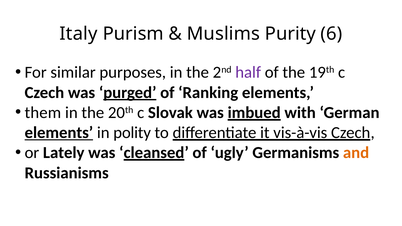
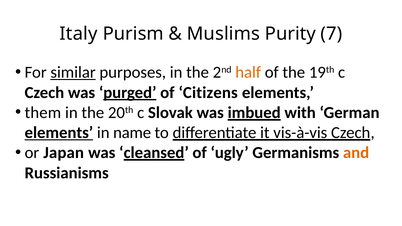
6: 6 -> 7 (331, 34)
similar underline: none -> present (73, 72)
half colour: purple -> orange (248, 72)
Ranking: Ranking -> Citizens (208, 93)
polity: polity -> name (132, 133)
Lately: Lately -> Japan (64, 153)
